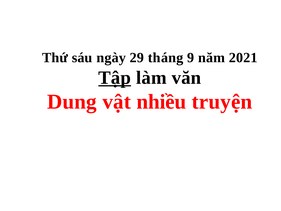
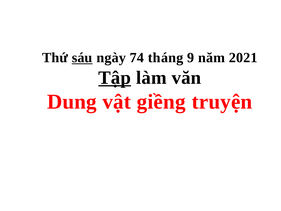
sáu underline: none -> present (82, 58)
29: 29 -> 74 (137, 58)
nhiều: nhiều -> giềng (161, 102)
